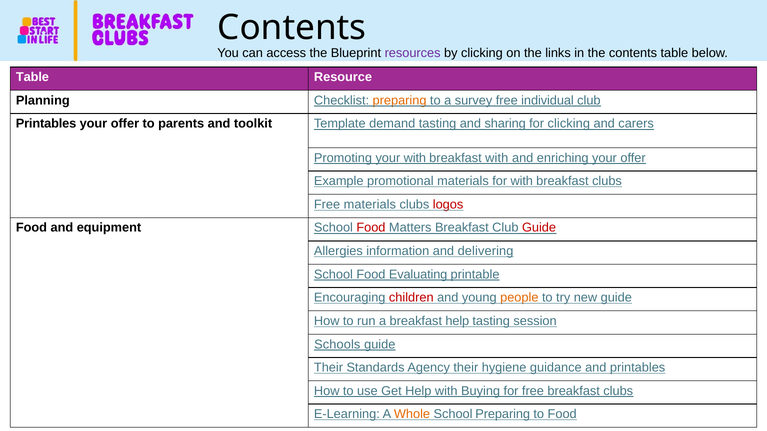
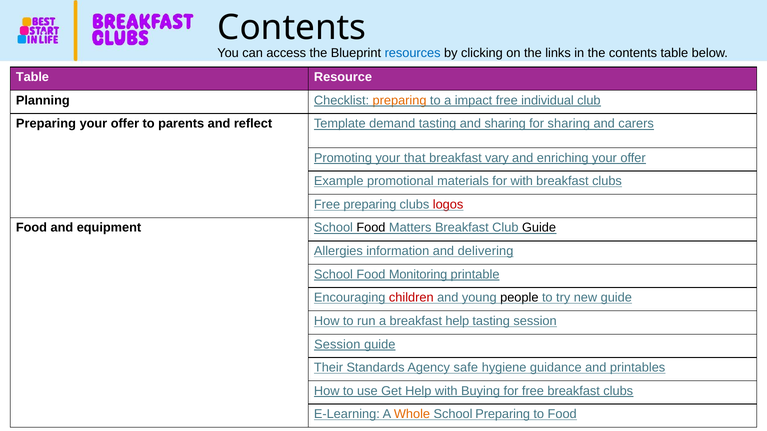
resources colour: purple -> blue (413, 53)
survey: survey -> impact (474, 101)
Printables: Printables -> Preparing (46, 124)
toolkit: toolkit -> reflect (253, 124)
for clicking: clicking -> sharing (569, 124)
your with: with -> that (415, 158)
breakfast with: with -> vary (497, 158)
Free materials: materials -> preparing (370, 205)
Food colour: red -> black (371, 228)
Guide colour: red -> black (539, 228)
Evaluating: Evaluating -> Monitoring (418, 275)
people colour: orange -> black (519, 298)
Schools: Schools -> Session (337, 345)
Agency their: their -> safe (466, 368)
